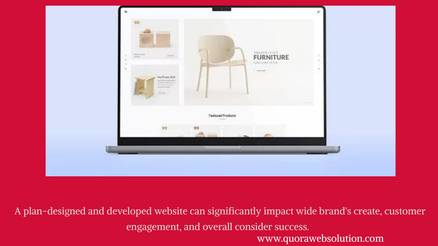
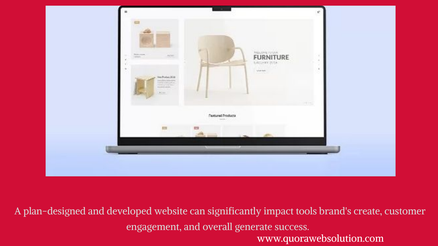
wide: wide -> tools (306, 212)
consider: consider -> generate (254, 227)
